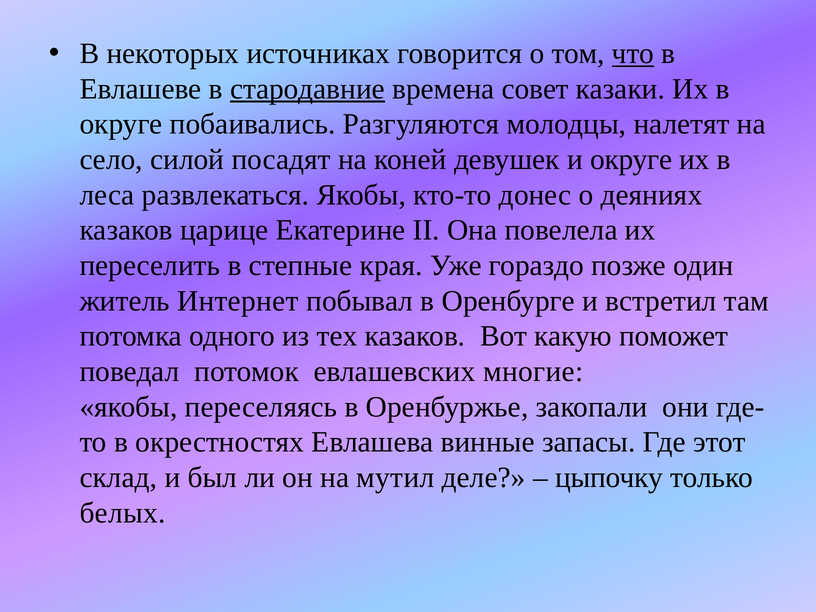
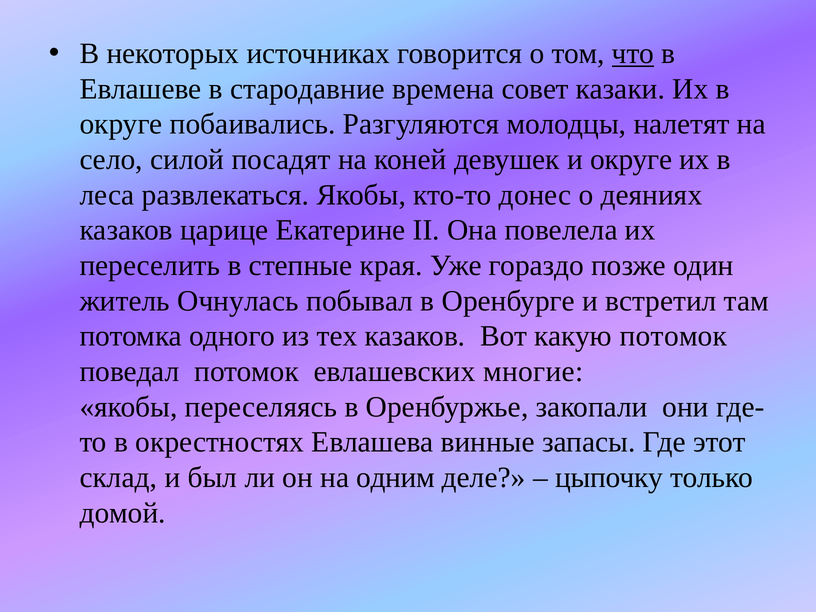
стародавние underline: present -> none (307, 89)
Интернет: Интернет -> Очнулась (238, 301)
какую поможет: поможет -> потомок (674, 336)
мутил: мутил -> одним (396, 478)
белых: белых -> домой (123, 513)
